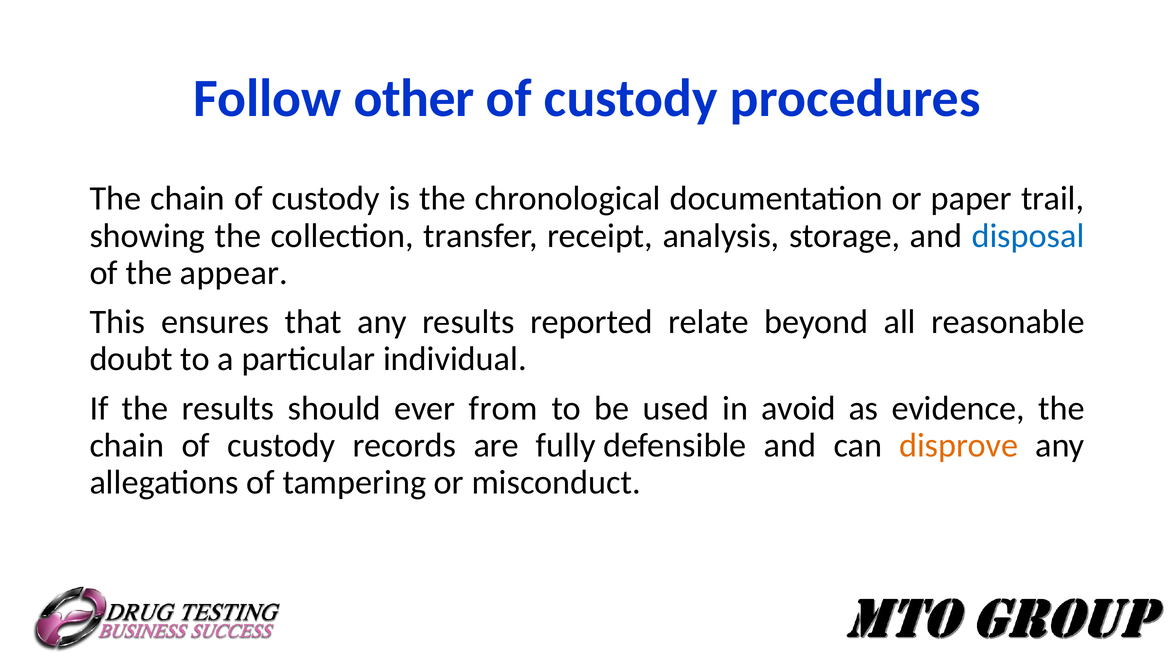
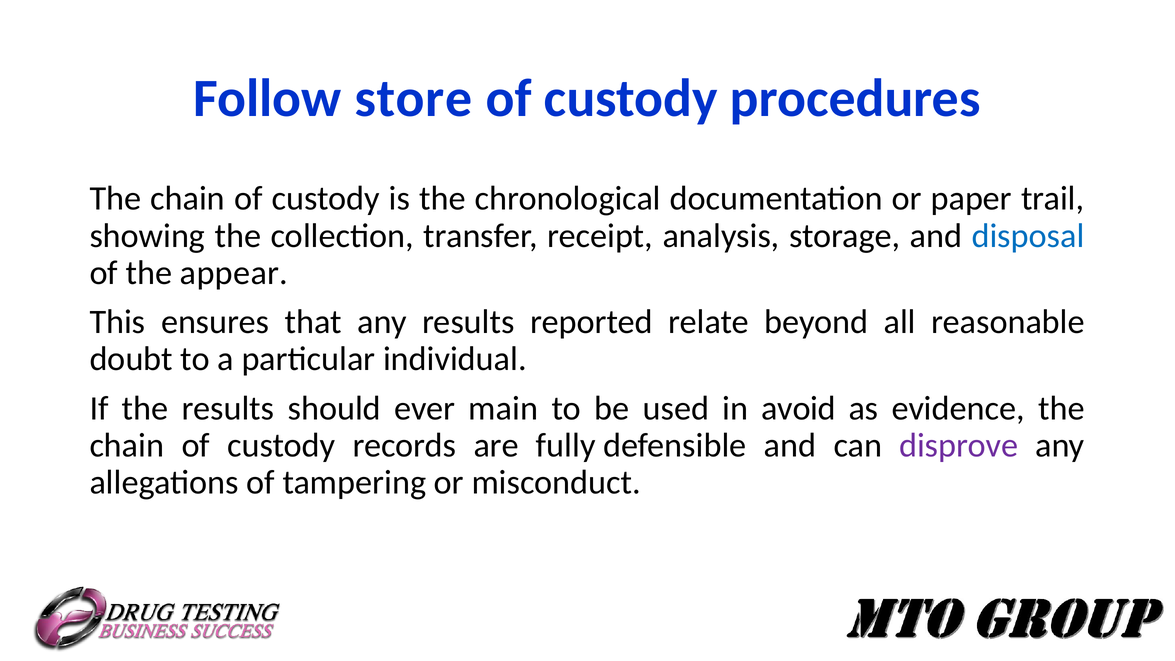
other: other -> store (413, 99)
from: from -> main (503, 408)
disprove colour: orange -> purple (959, 445)
